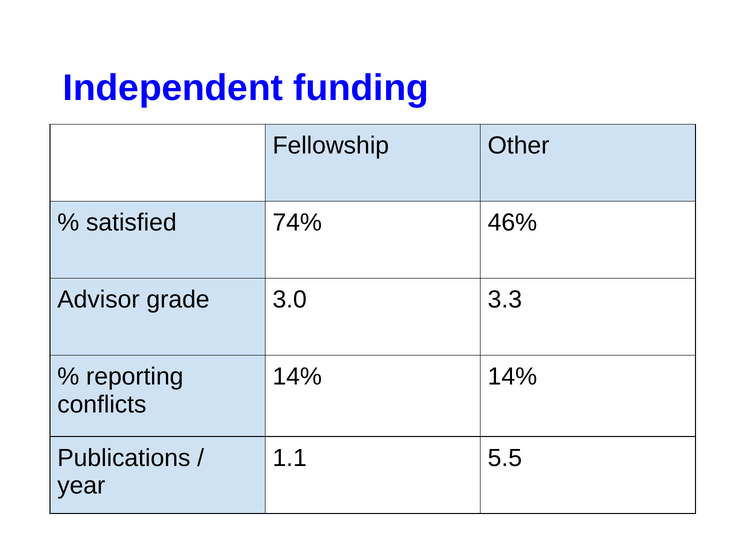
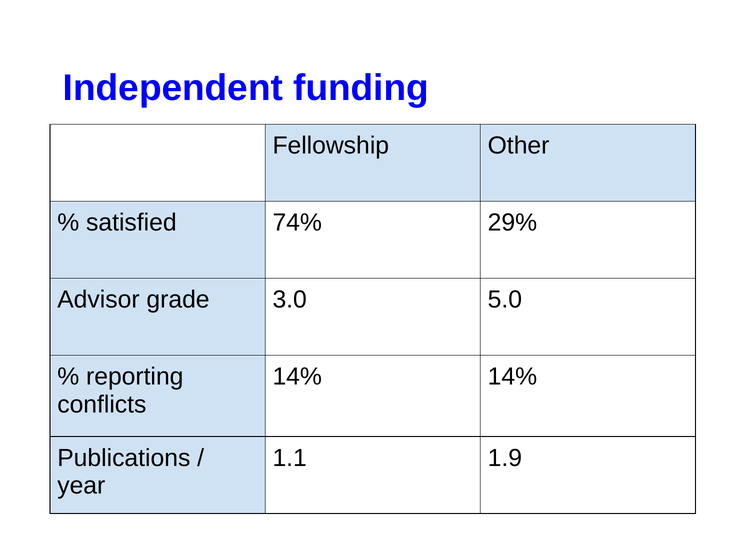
46%: 46% -> 29% (512, 223)
3.3: 3.3 -> 5.0 (505, 300)
5.5: 5.5 -> 1.9 (505, 458)
